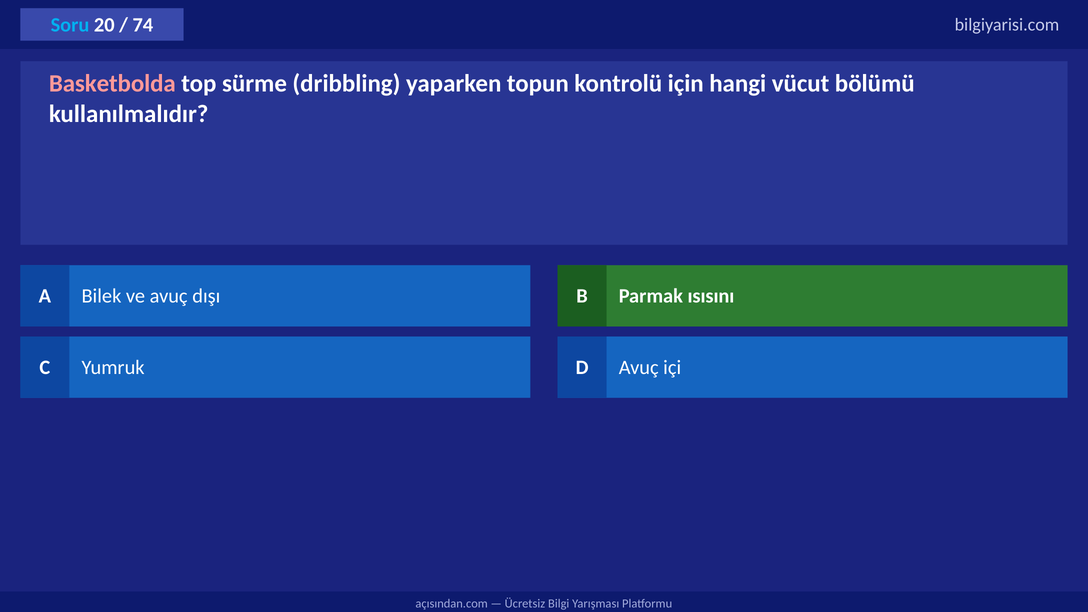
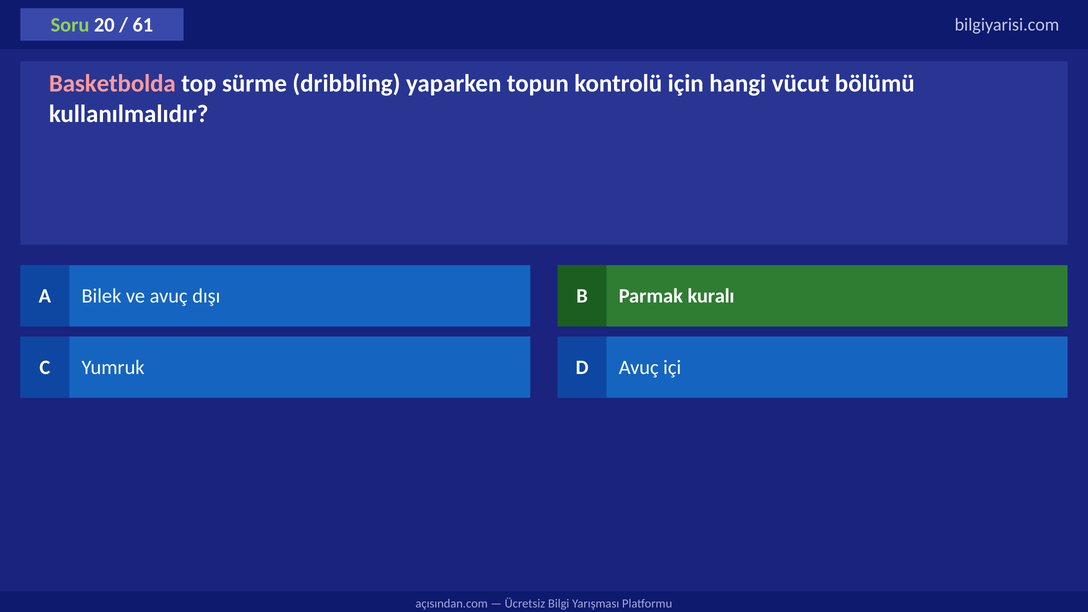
Soru colour: light blue -> light green (70, 25)
74: 74 -> 61 (143, 25)
ısısını: ısısını -> kuralı (711, 296)
